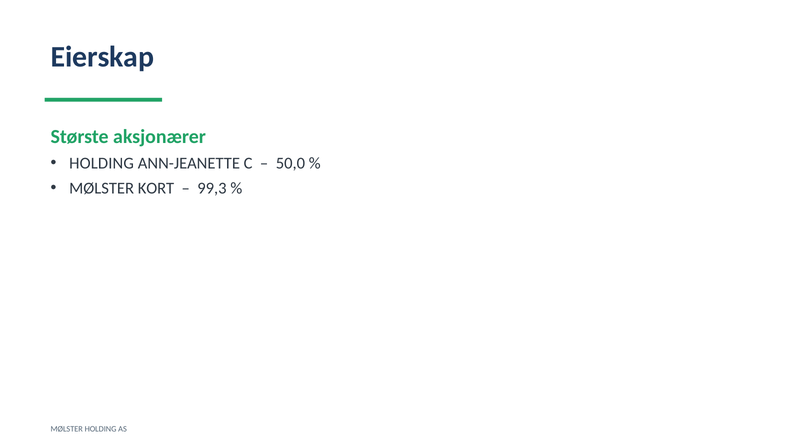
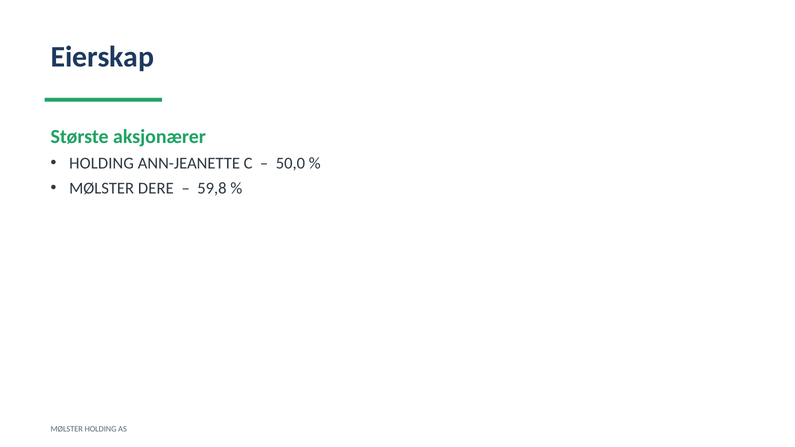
KORT: KORT -> DERE (156, 188)
99,3: 99,3 -> 59,8 (212, 188)
